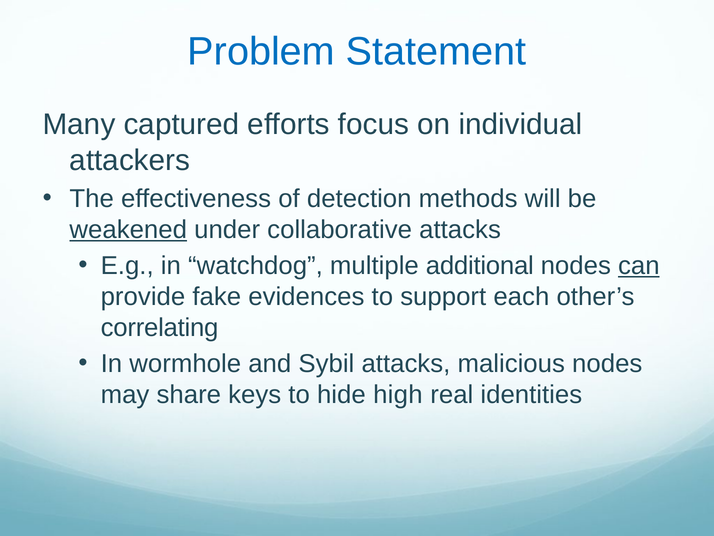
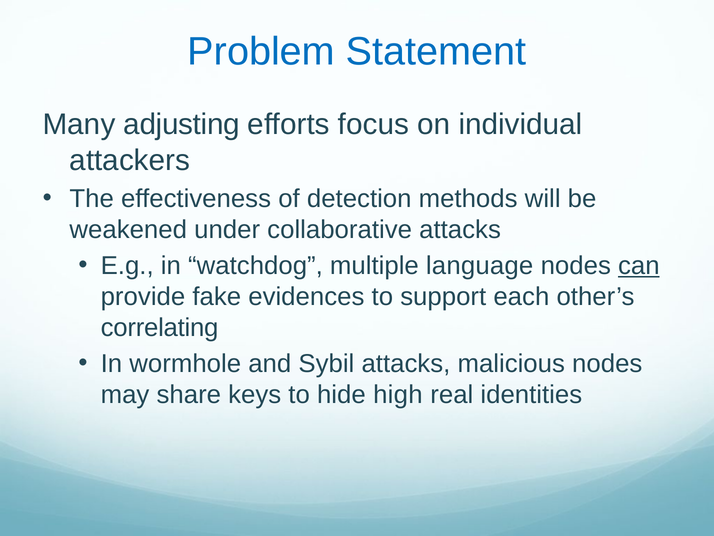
captured: captured -> adjusting (182, 125)
weakened underline: present -> none (128, 229)
additional: additional -> language (480, 265)
